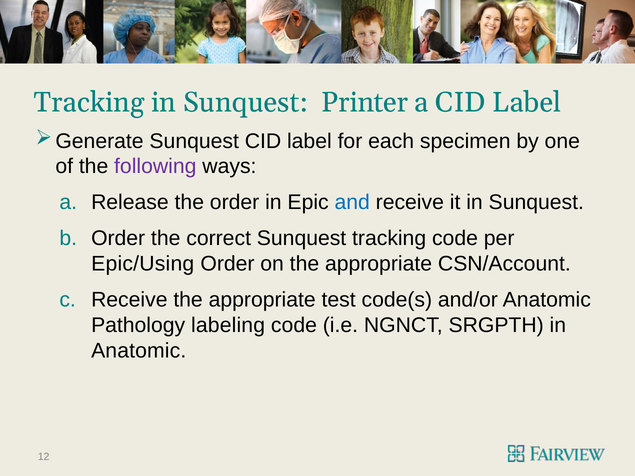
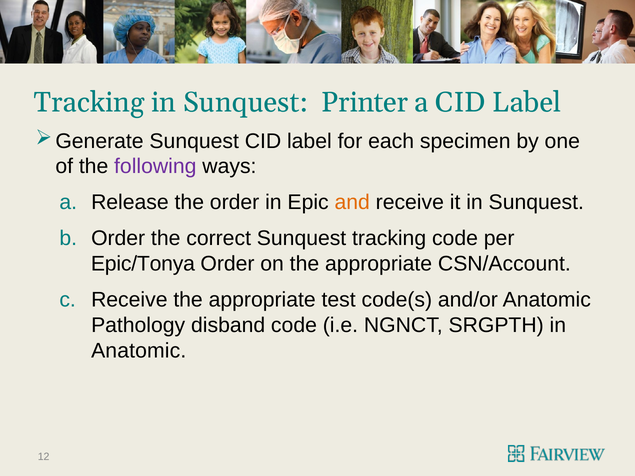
and colour: blue -> orange (352, 203)
Epic/Using: Epic/Using -> Epic/Tonya (143, 264)
labeling: labeling -> disband (228, 325)
